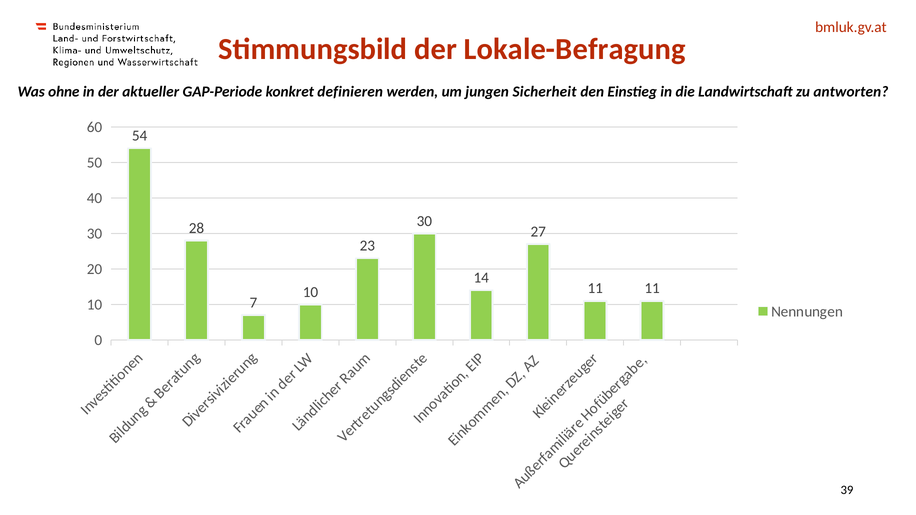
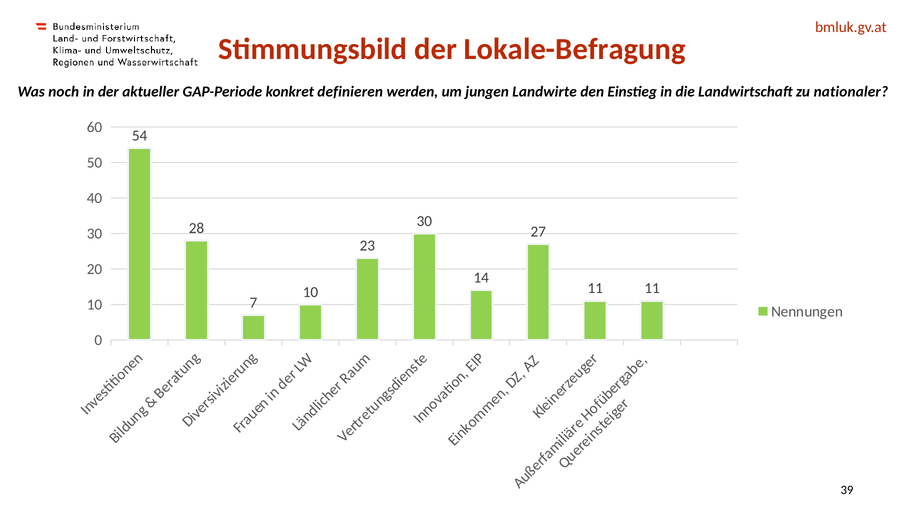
ohne: ohne -> noch (64, 92)
Sicherheit: Sicherheit -> Landwirte (545, 92)
antworten: antworten -> nationaler (851, 92)
